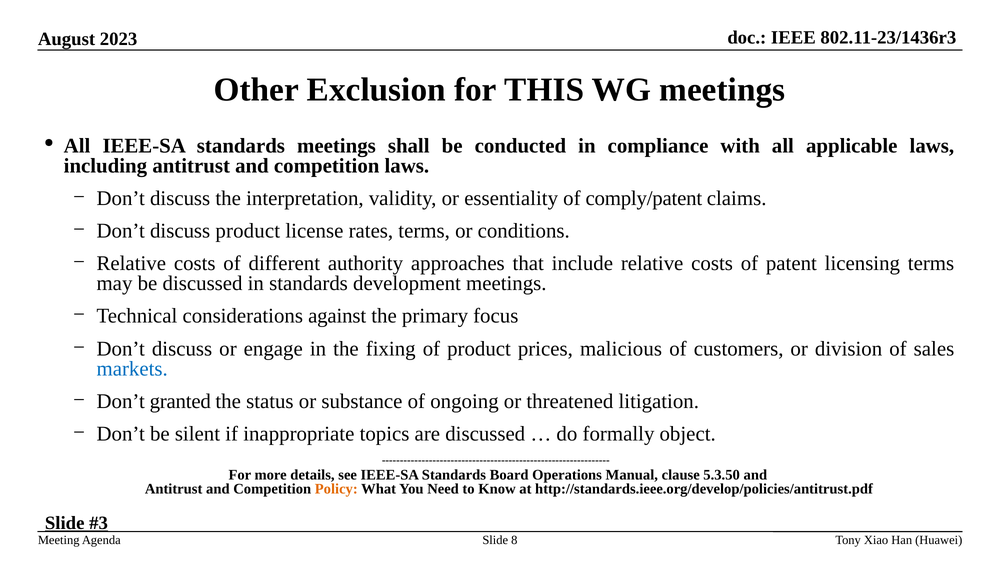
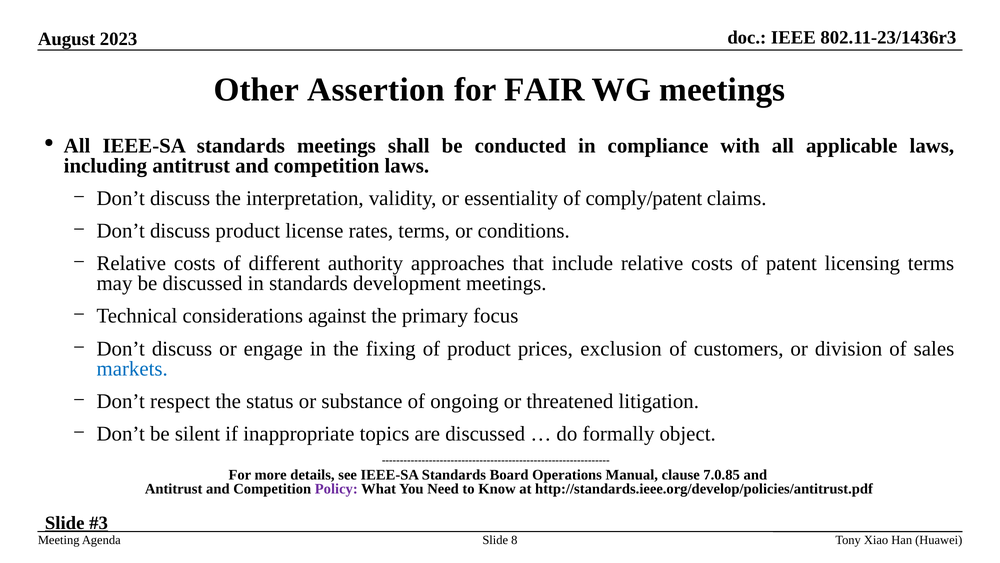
Exclusion: Exclusion -> Assertion (376, 90)
THIS: THIS -> FAIR (544, 90)
malicious: malicious -> exclusion (621, 348)
granted: granted -> respect (180, 401)
5.3.50: 5.3.50 -> 7.0.85 (722, 475)
Policy colour: orange -> purple (336, 489)
